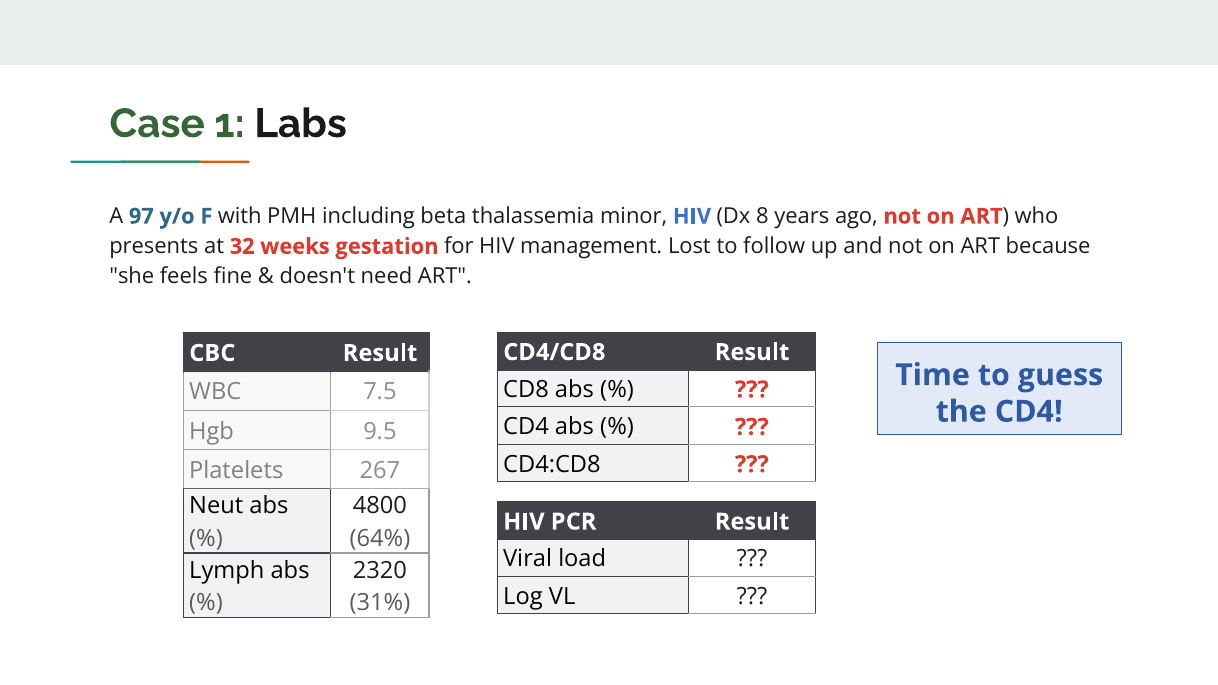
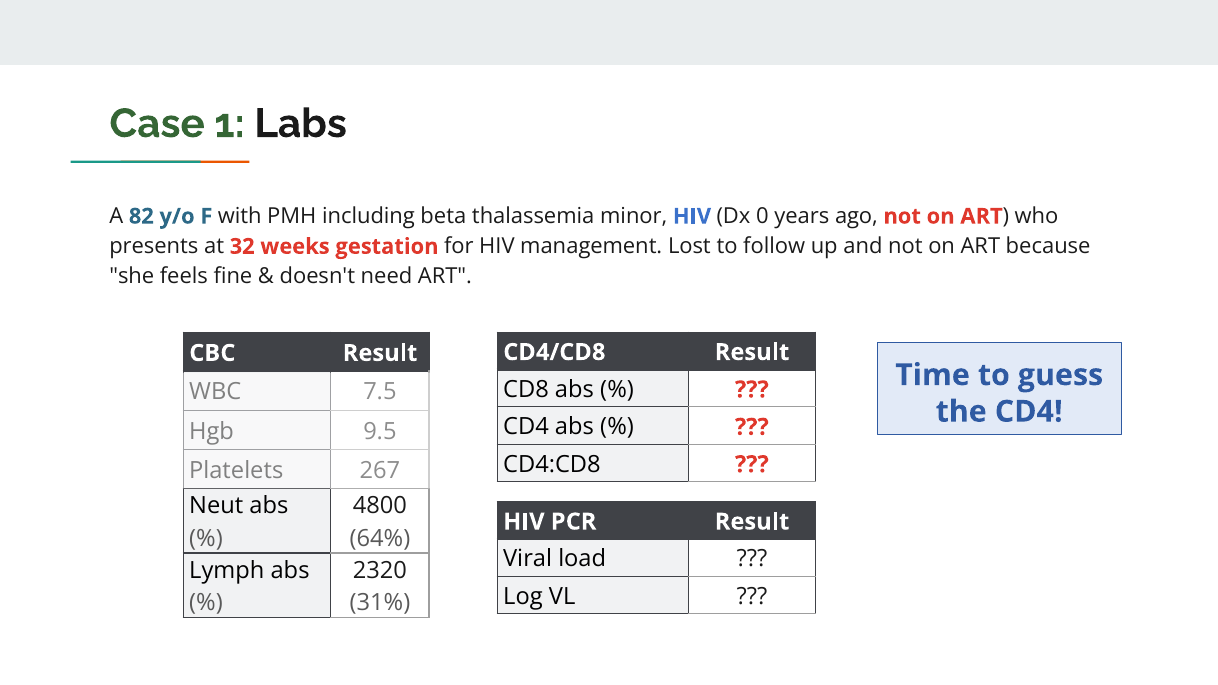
97: 97 -> 82 (141, 216)
8: 8 -> 0 (762, 216)
